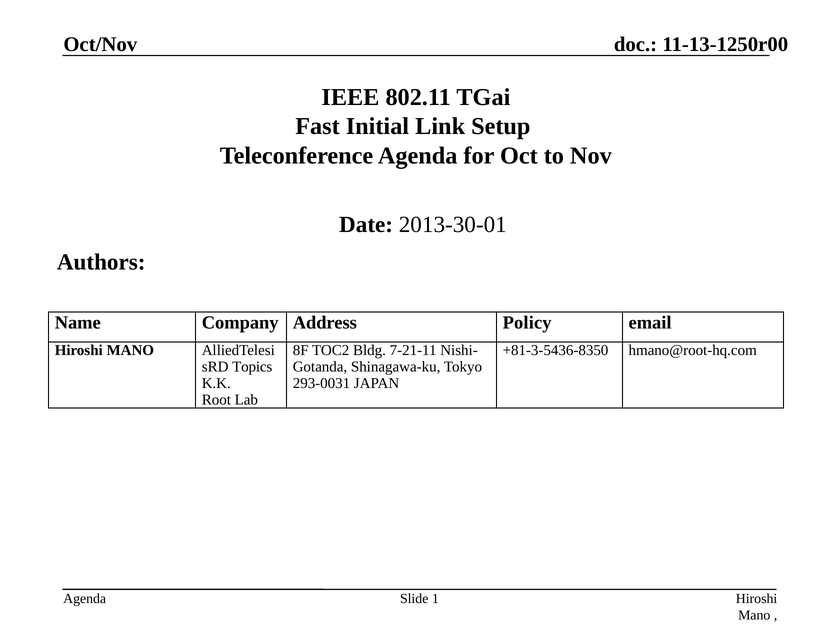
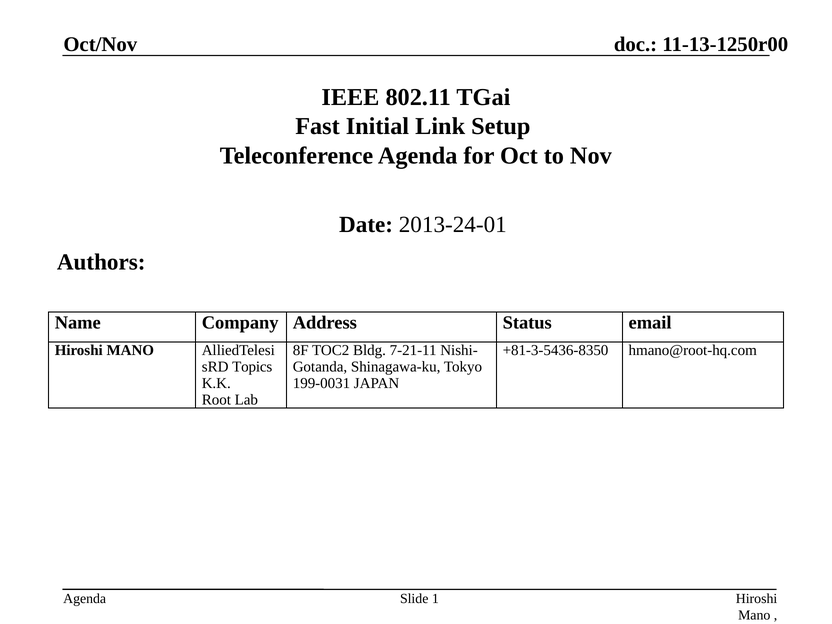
2013-30-01: 2013-30-01 -> 2013-24-01 (453, 225)
Policy: Policy -> Status (527, 322)
293-0031: 293-0031 -> 199-0031 (321, 383)
